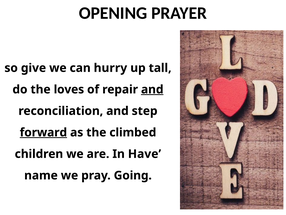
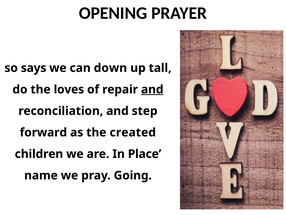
give: give -> says (34, 68)
hurry: hurry -> down (110, 68)
forward underline: present -> none (43, 132)
climbed: climbed -> created (133, 132)
Have: Have -> Place (145, 154)
